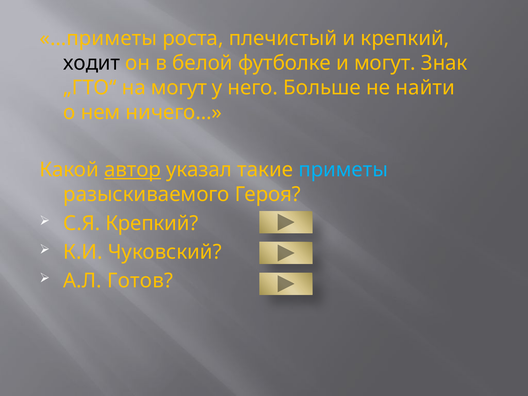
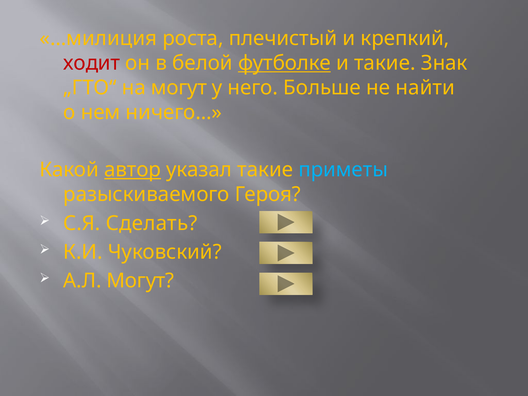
…приметы: …приметы -> …милиция (98, 38)
ходит colour: black -> red (92, 63)
футболке underline: none -> present (284, 63)
и могут: могут -> такие (385, 63)
С.Я Крепкий: Крепкий -> Сделать (152, 223)
А.Л Готов: Готов -> Могут (140, 281)
